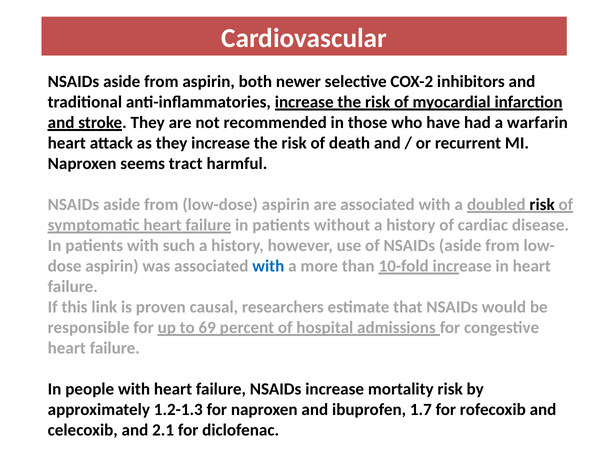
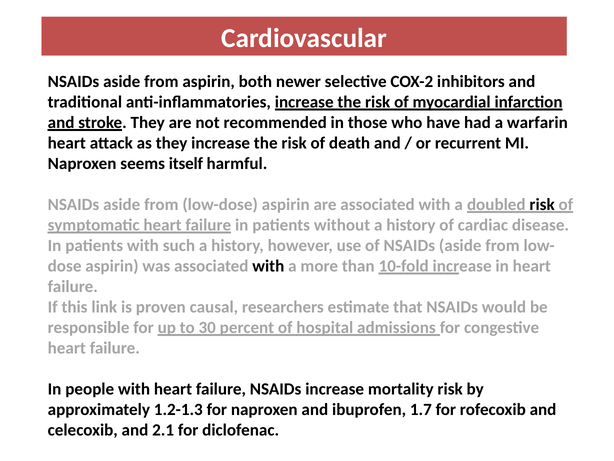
tract: tract -> itself (186, 163)
with colour: blue -> black (268, 266)
69: 69 -> 30 (207, 327)
